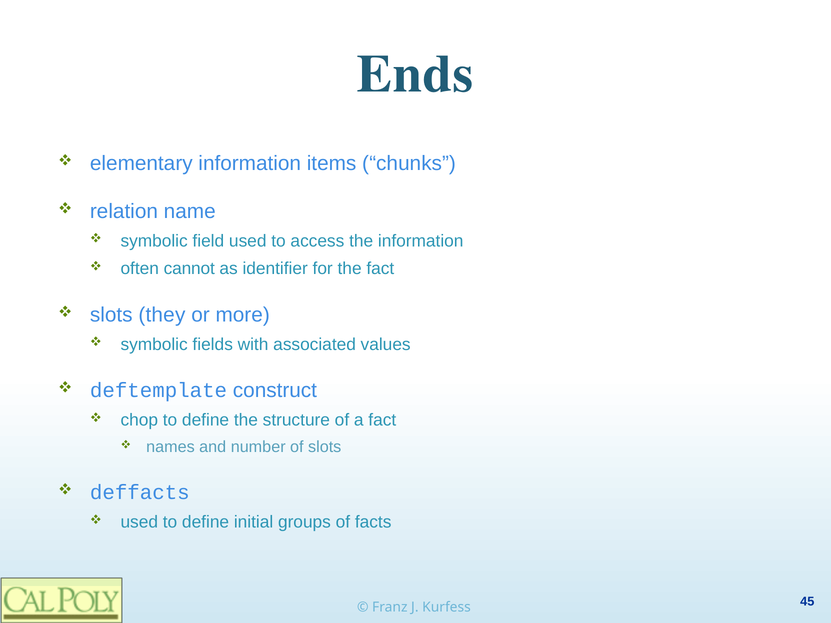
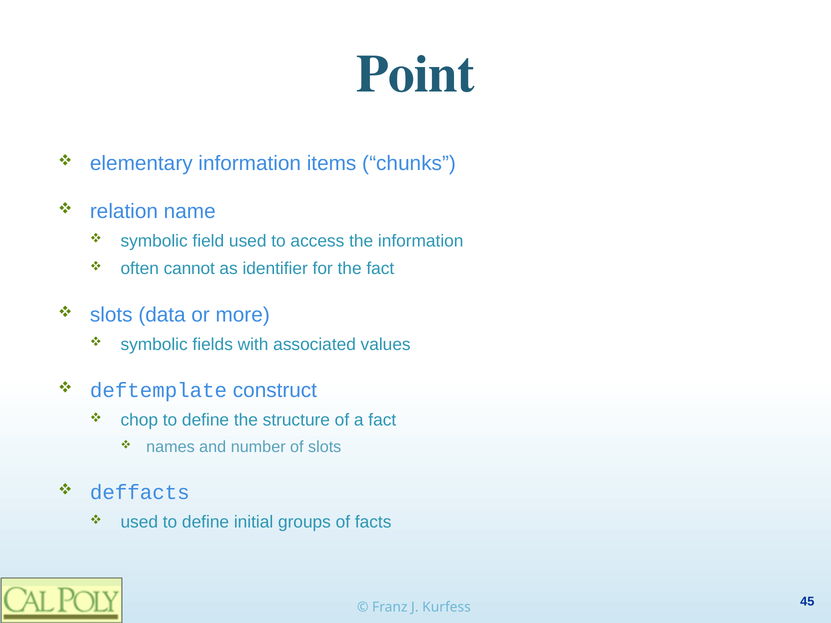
Ends: Ends -> Point (416, 74)
they: they -> data (162, 315)
